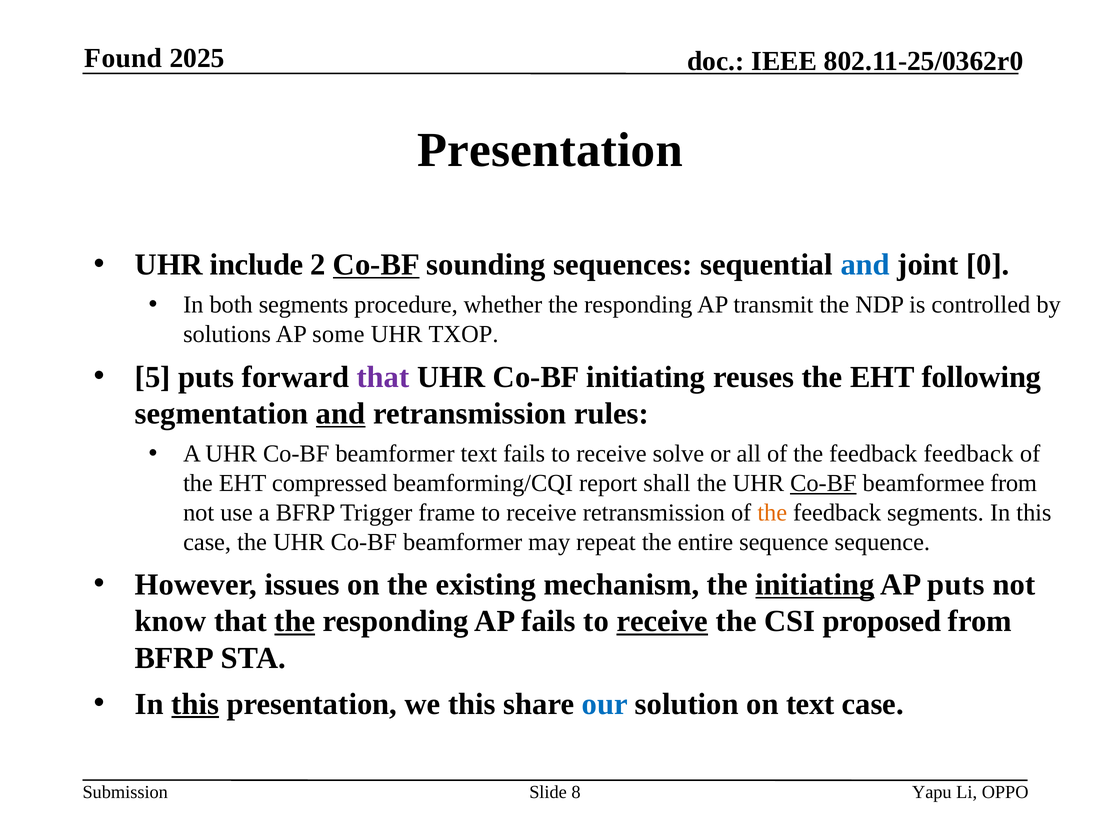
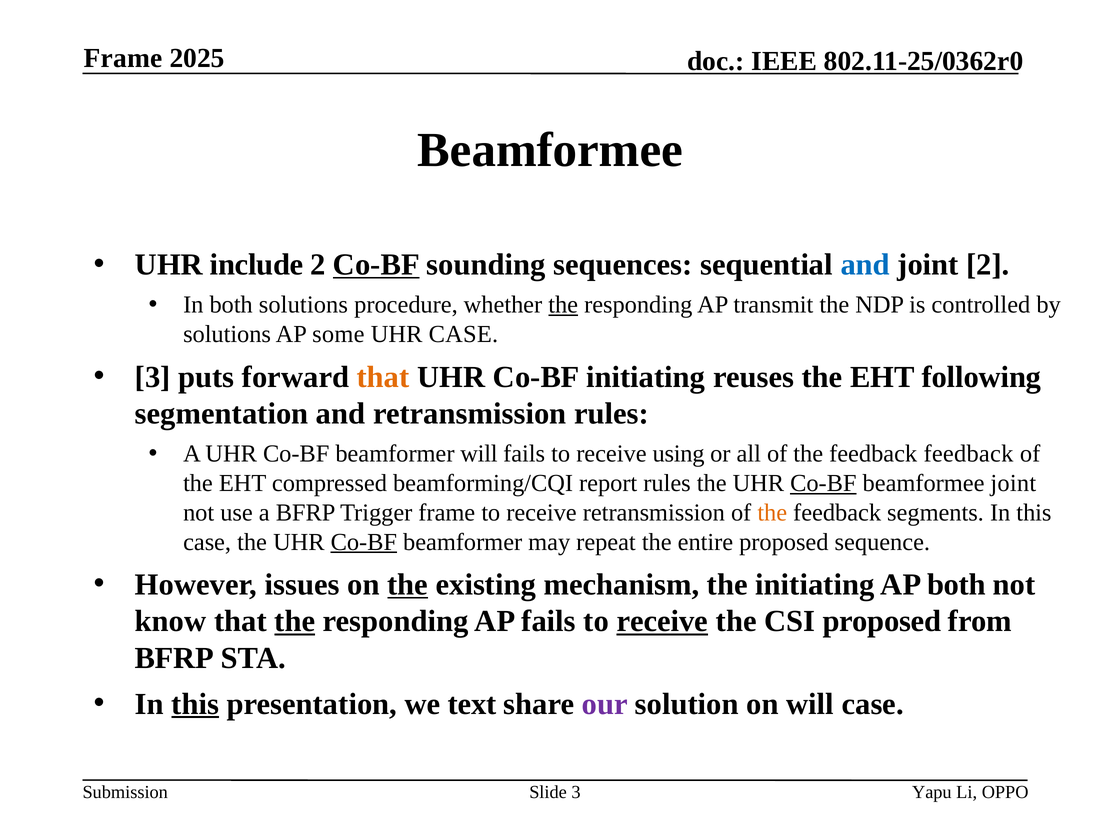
Found: Found -> Frame (123, 58)
Presentation: Presentation -> Beamformee (550, 150)
joint 0: 0 -> 2 (988, 265)
both segments: segments -> solutions (303, 305)
the underline: none -> present (563, 305)
UHR TXOP: TXOP -> CASE (463, 334)
5: 5 -> 3 (153, 377)
that colour: purple -> orange (383, 377)
and underline: present -> none (341, 414)
beamformer text: text -> will (479, 454)
solve: solve -> using (679, 454)
report shall: shall -> rules (667, 483)
beamformee from: from -> joint (1013, 483)
Co-BF underline: none -> present (364, 542)
entire sequence: sequence -> proposed (784, 542)
the underline: none -> present (408, 584)
initiating underline: present -> none (815, 584)
AP puts: puts -> both (956, 584)
we this: this -> text (472, 704)
our colour: blue -> purple (605, 704)
on text: text -> will (810, 704)
Slide 8: 8 -> 3 (576, 792)
